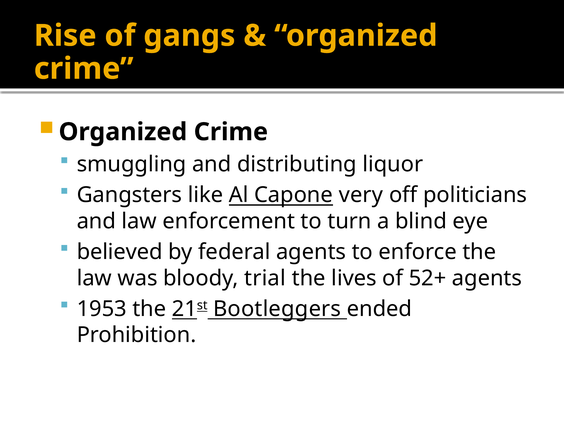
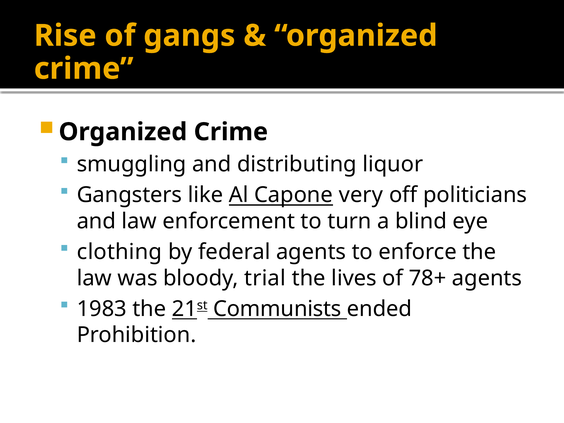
believed: believed -> clothing (120, 252)
52+: 52+ -> 78+ (428, 278)
1953: 1953 -> 1983 (102, 309)
Bootleggers: Bootleggers -> Communists (277, 309)
